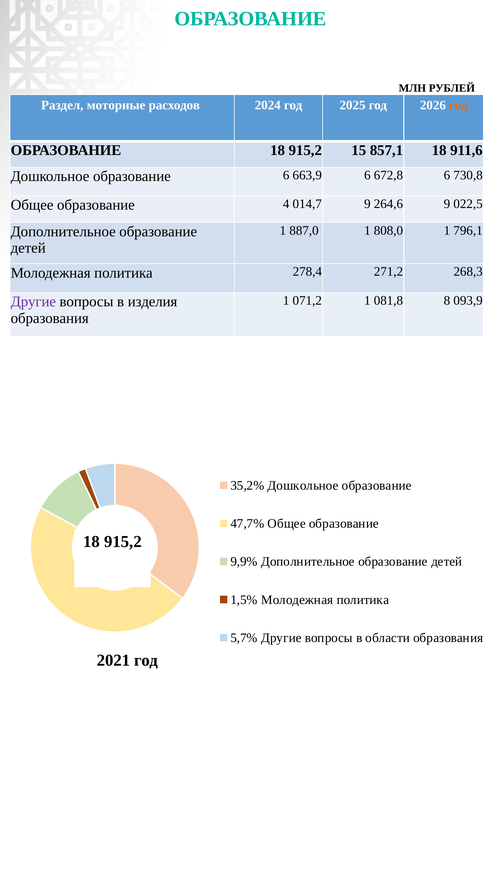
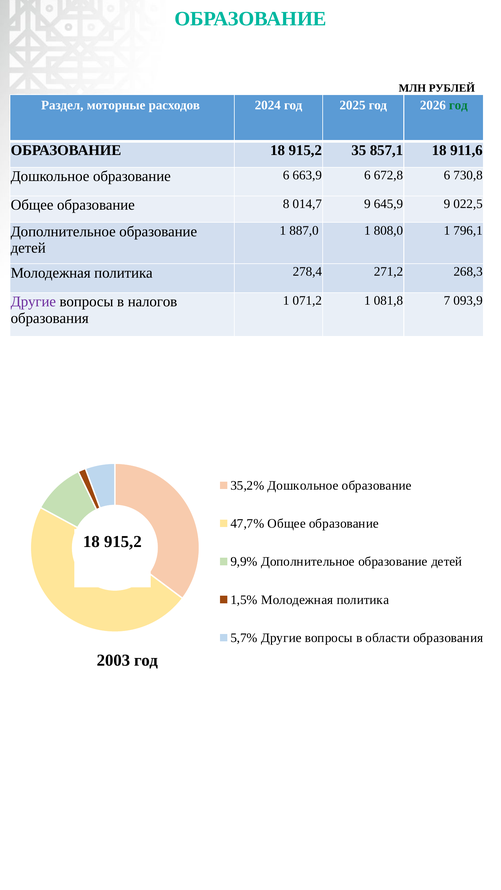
год colour: orange -> green (458, 105)
15: 15 -> 35 (359, 150)
4: 4 -> 8 (286, 204)
264,6: 264,6 -> 645,9 (388, 204)
8: 8 -> 7 (447, 301)
изделия: изделия -> налогов (152, 302)
2021: 2021 -> 2003 (113, 661)
